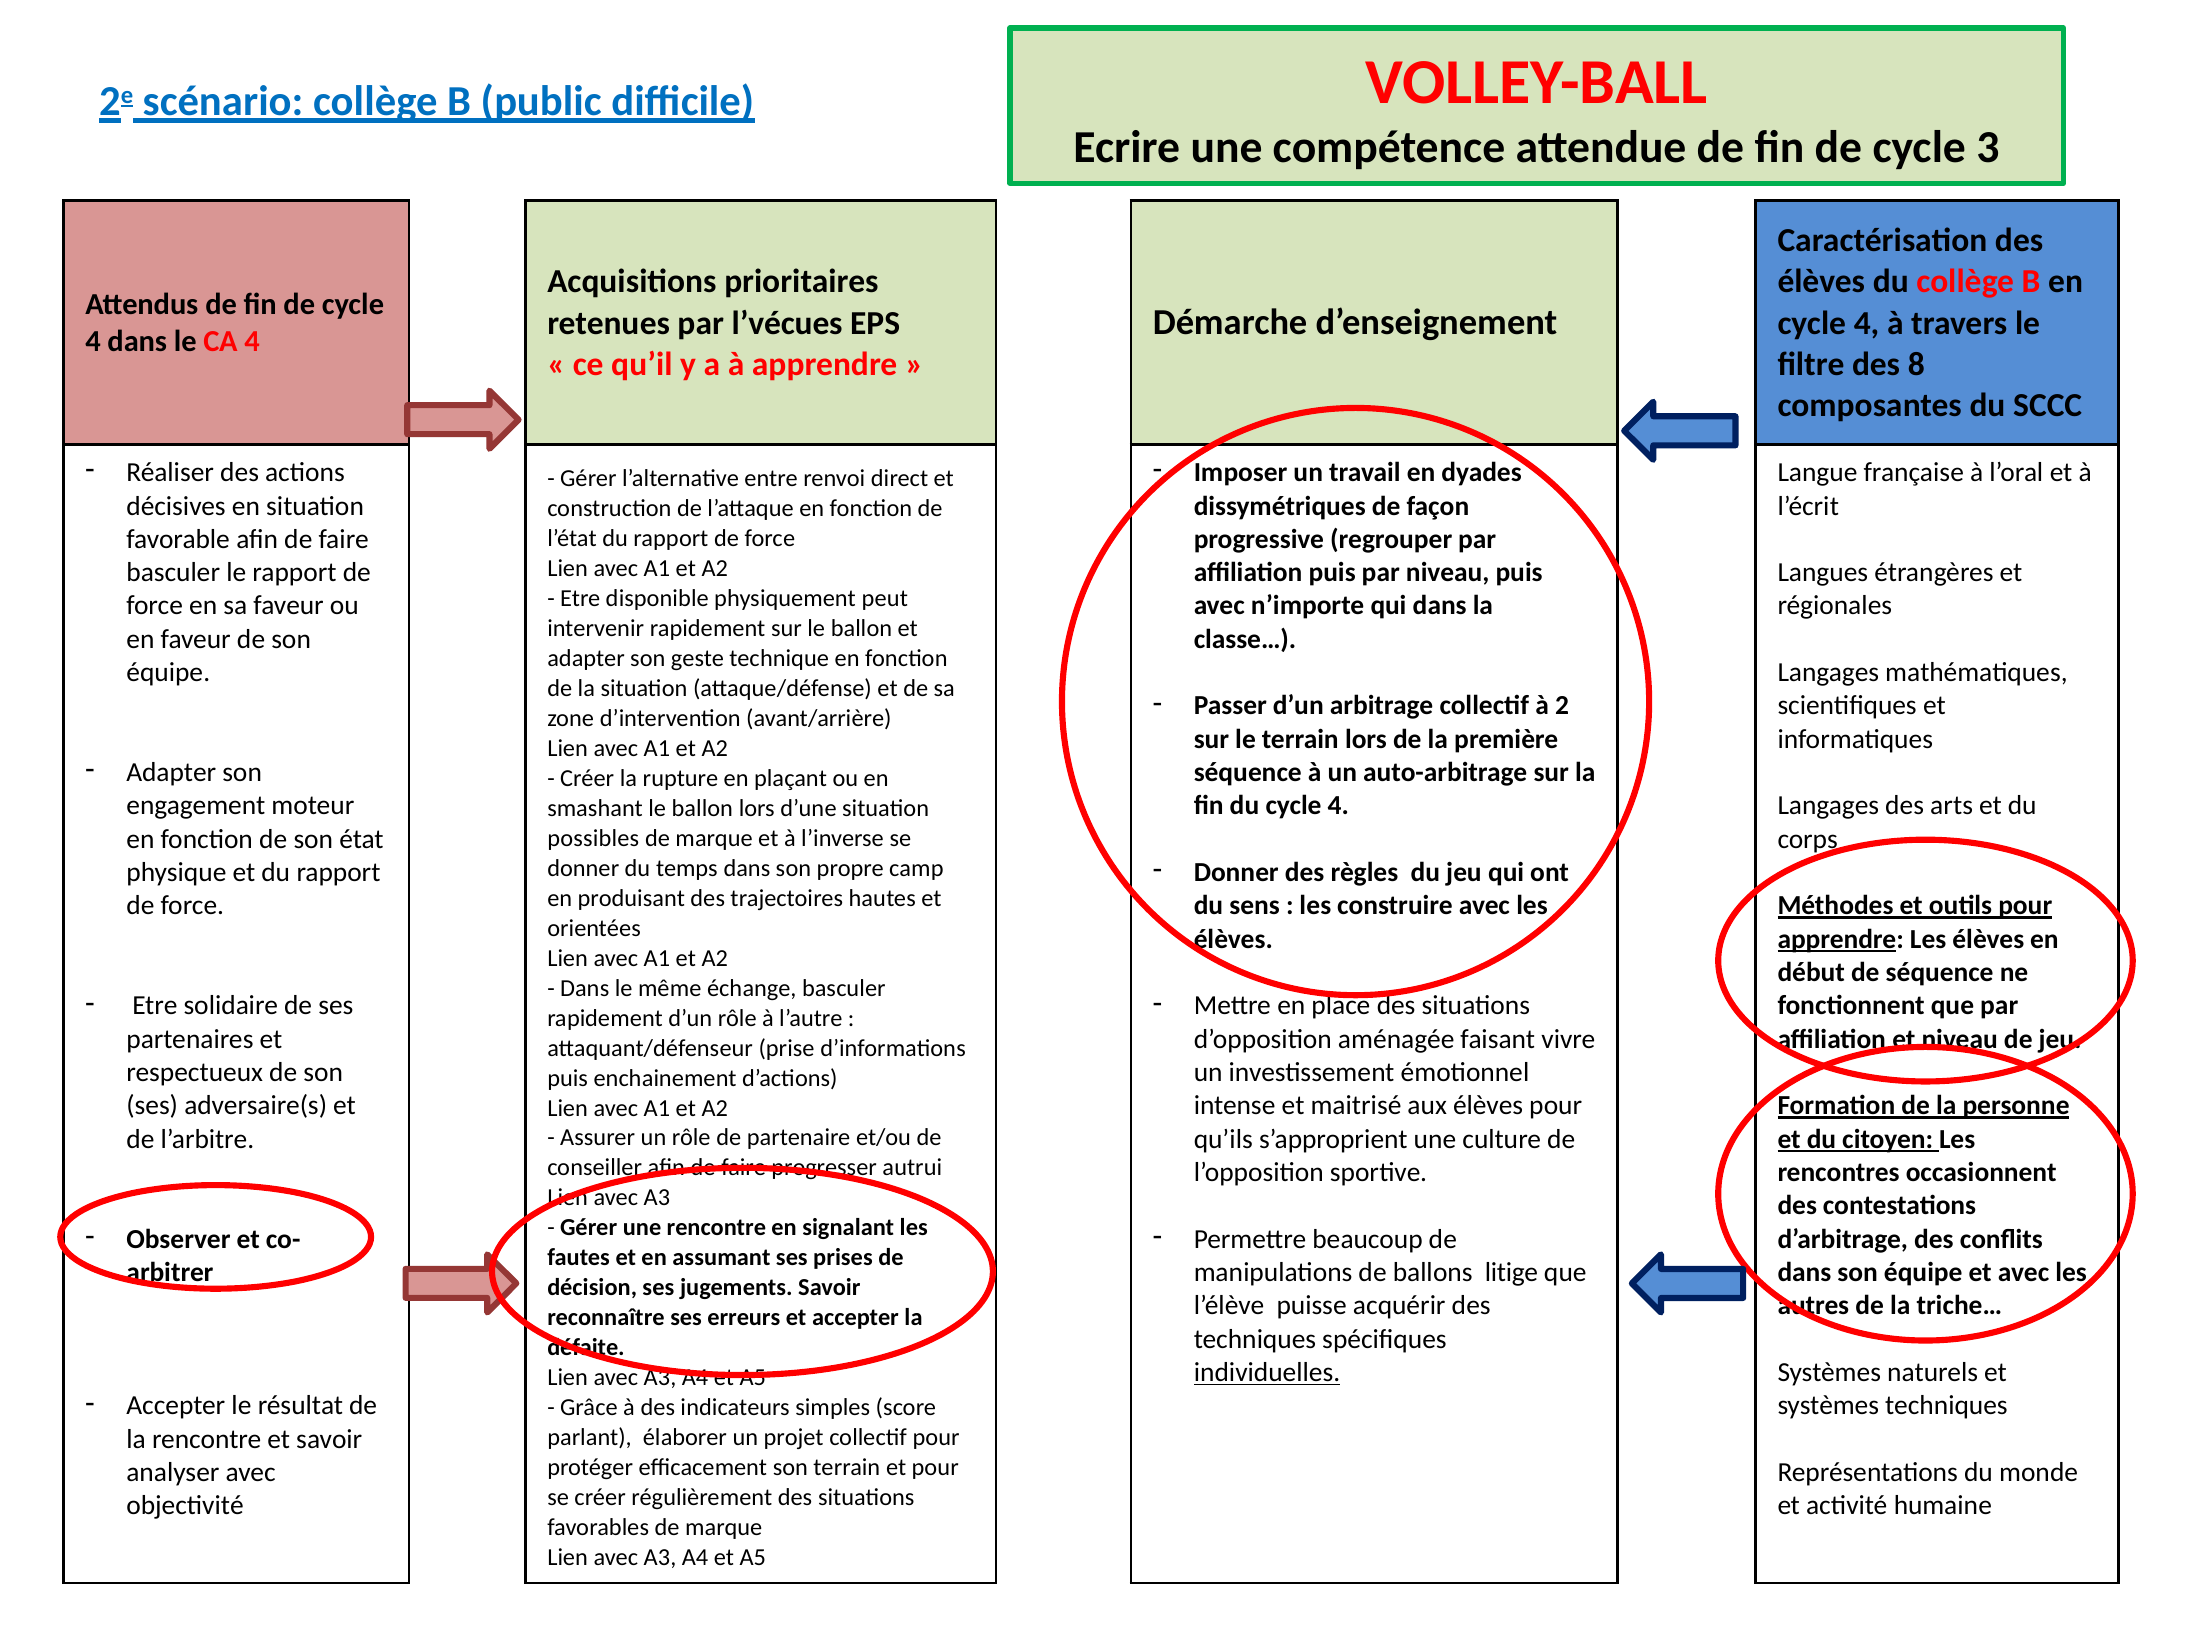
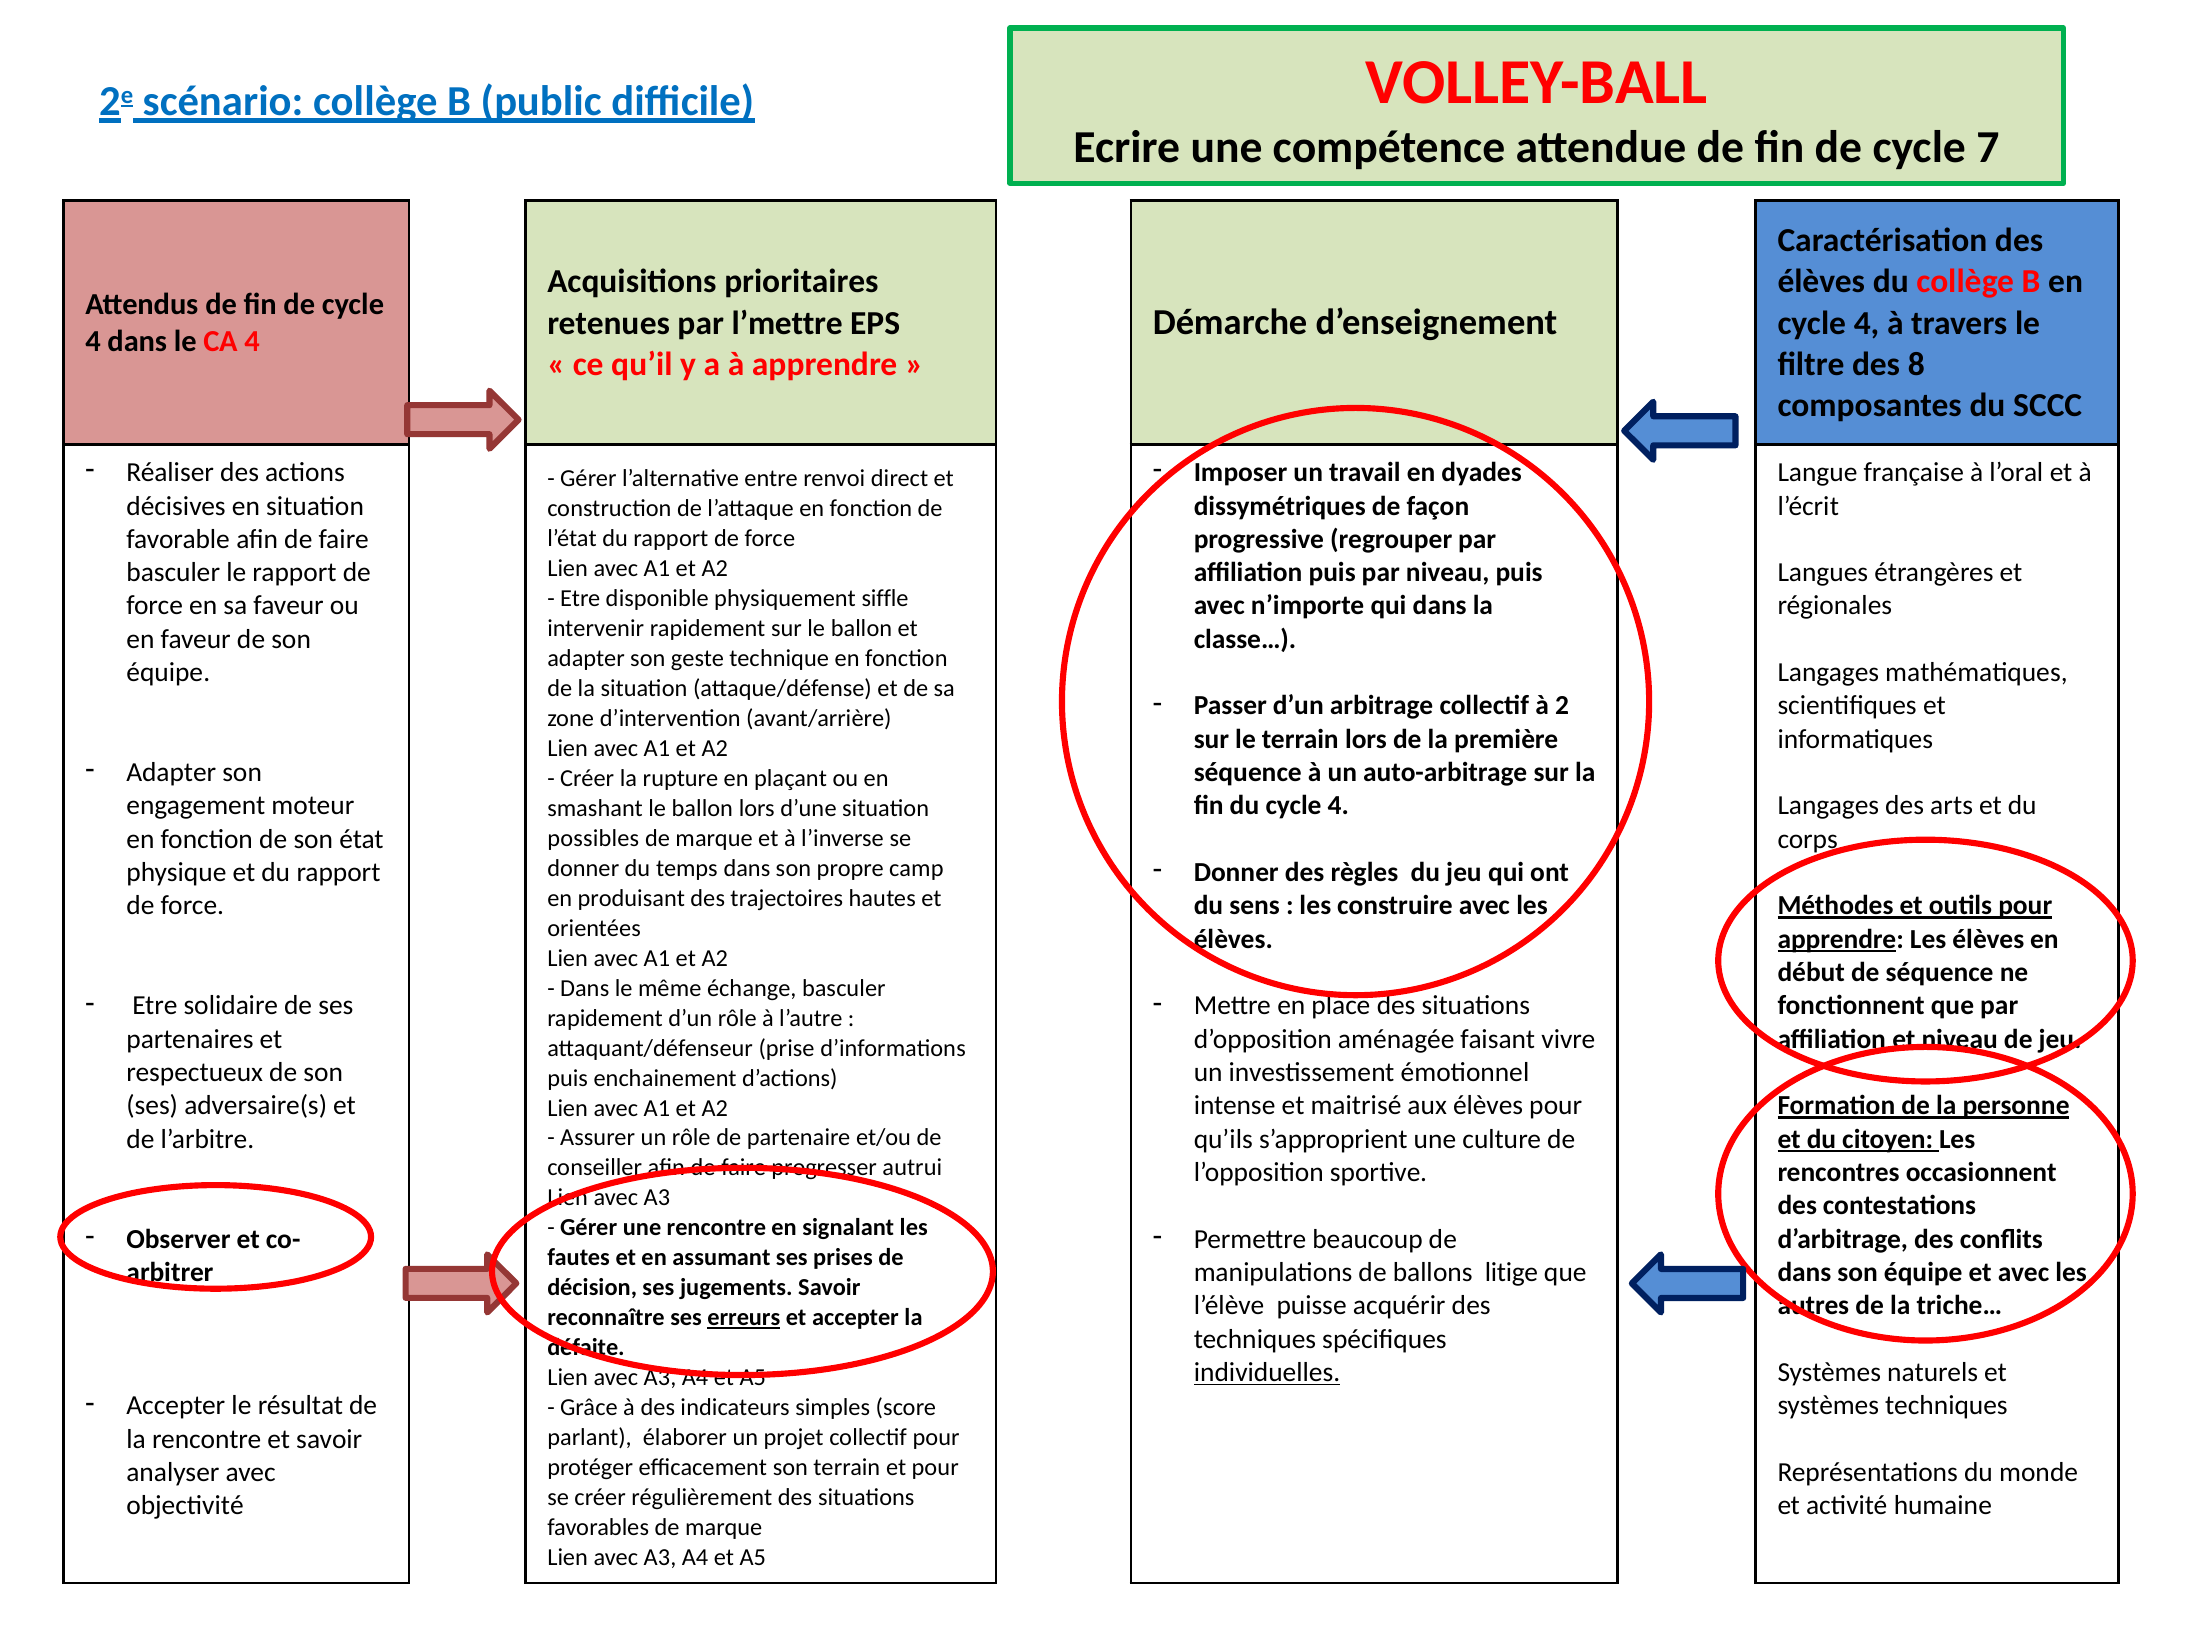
3: 3 -> 7 (1988, 147)
l’vécues: l’vécues -> l’mettre (787, 323)
peut: peut -> siffle (885, 598)
erreurs underline: none -> present (744, 1318)
